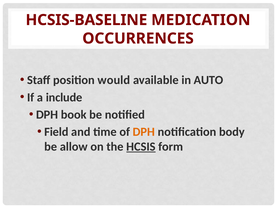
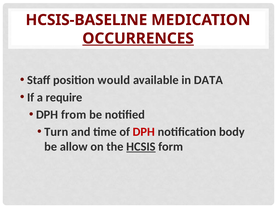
OCCURRENCES underline: none -> present (138, 38)
AUTO: AUTO -> DATA (208, 80)
include: include -> require (64, 97)
book: book -> from (74, 114)
Field: Field -> Turn (56, 132)
DPH colour: orange -> red (144, 132)
